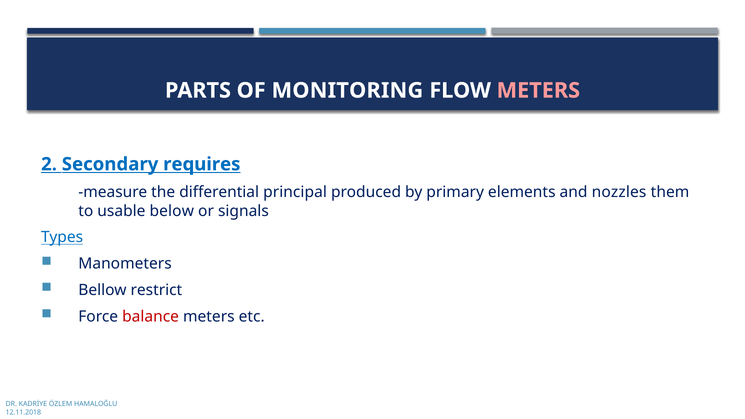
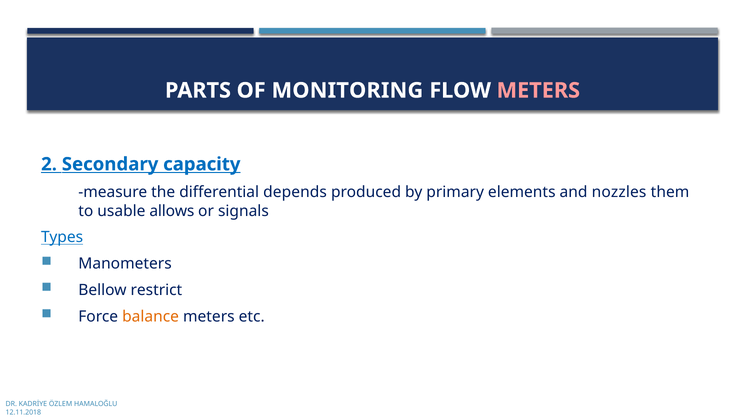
requires: requires -> capacity (202, 164)
principal: principal -> depends (295, 192)
below: below -> allows (172, 211)
balance colour: red -> orange (151, 317)
